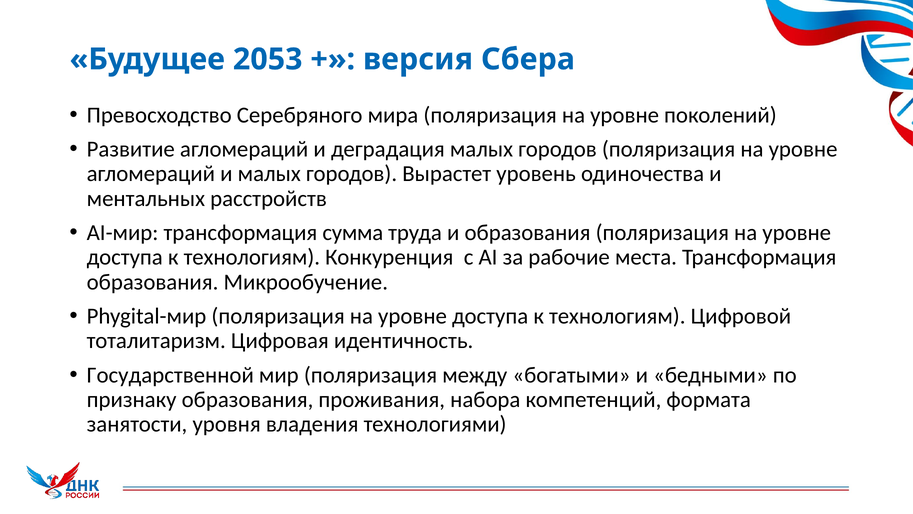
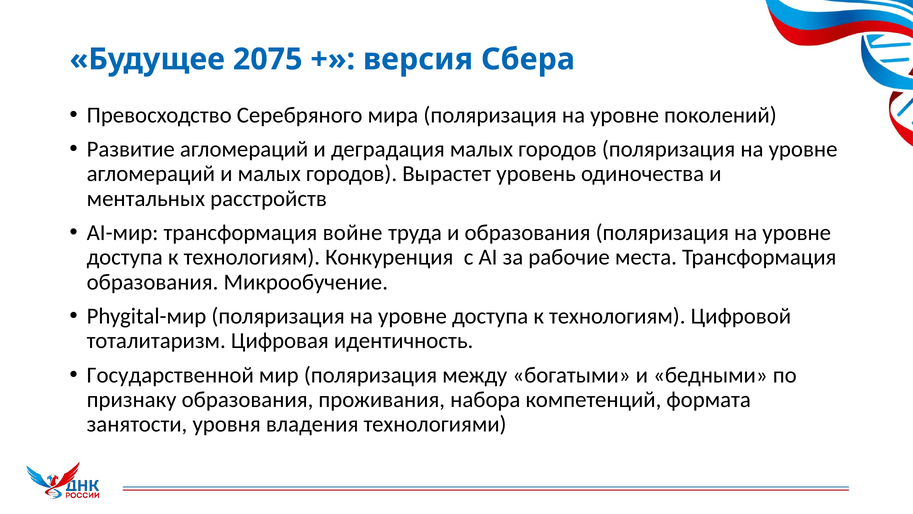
2053: 2053 -> 2075 (268, 59)
сумма: сумма -> войне (353, 233)
